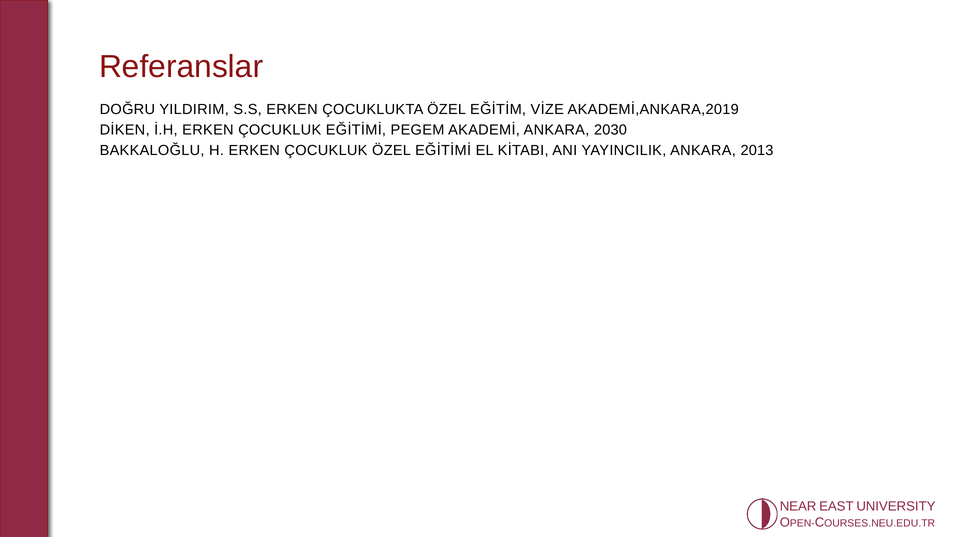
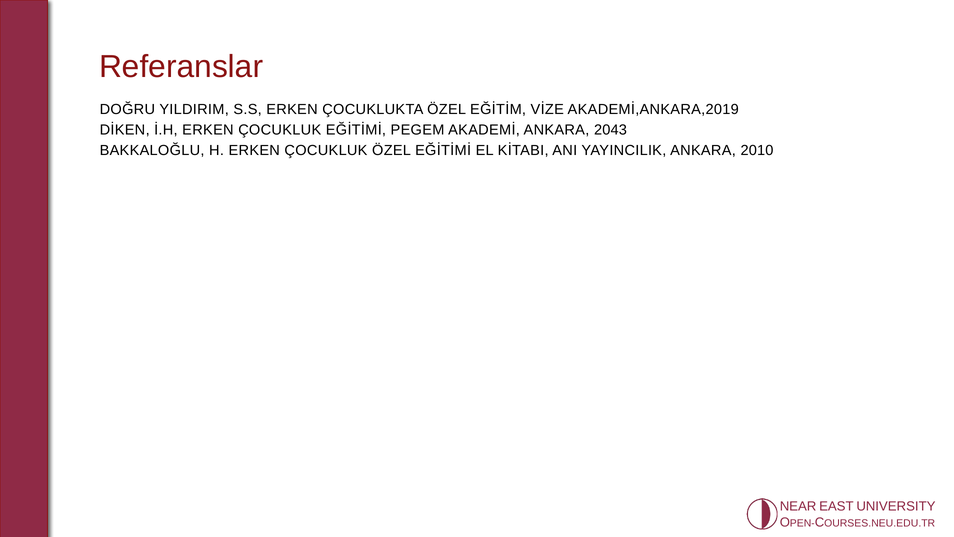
2030: 2030 -> 2043 (610, 130)
2013: 2013 -> 2010 (757, 150)
